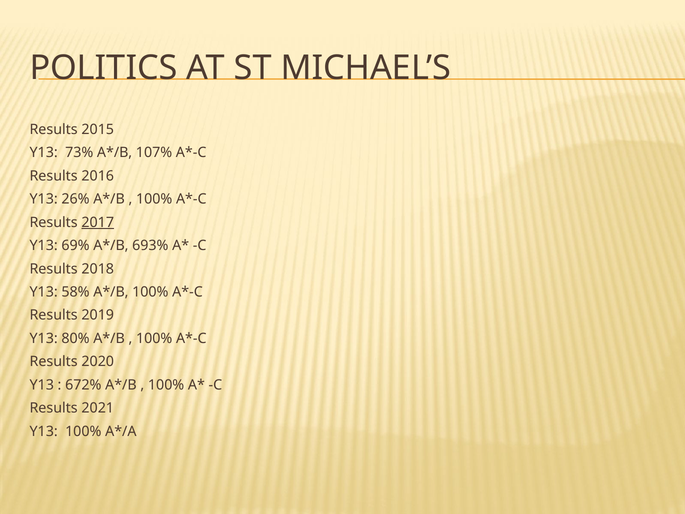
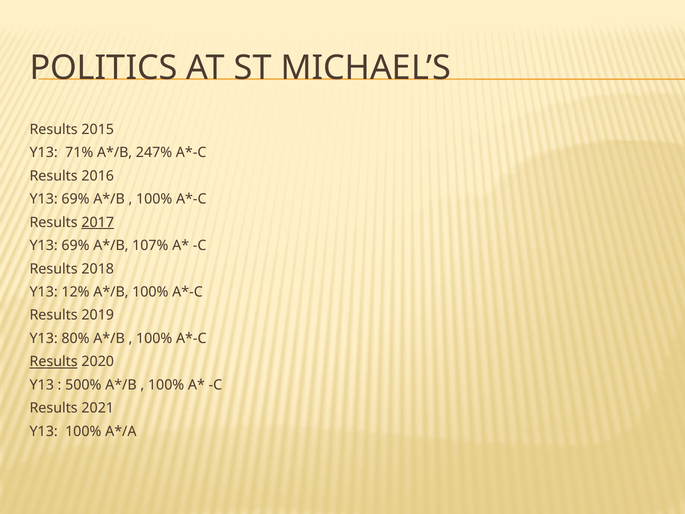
73%: 73% -> 71% (79, 153)
107%: 107% -> 247% (154, 153)
26%: 26% -> 69% (75, 199)
693%: 693% -> 107% (150, 245)
58%: 58% -> 12% (75, 292)
Results underline: none -> present (54, 362)
672%: 672% -> 500% (83, 385)
